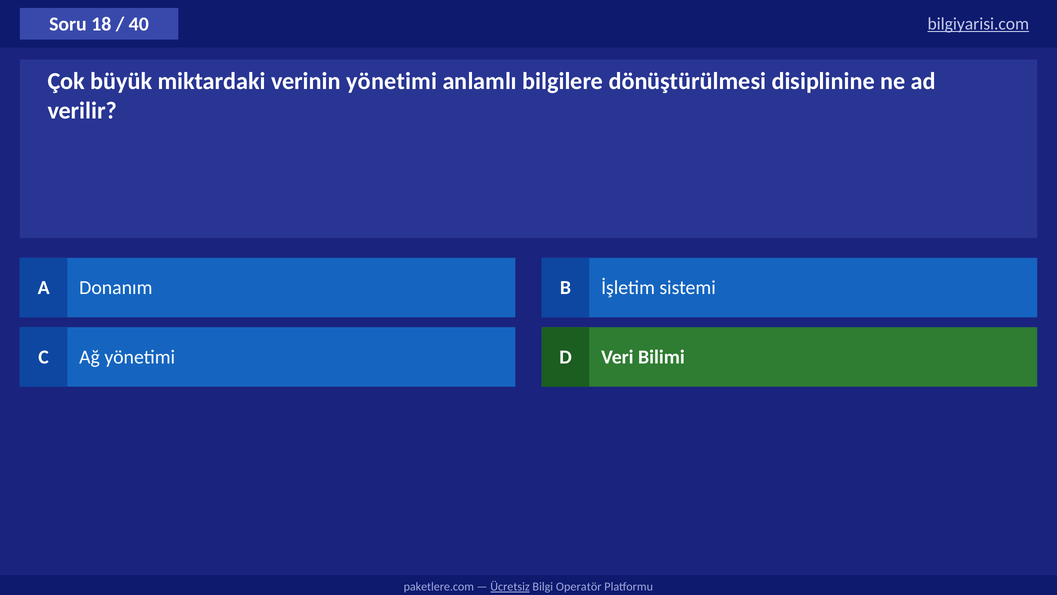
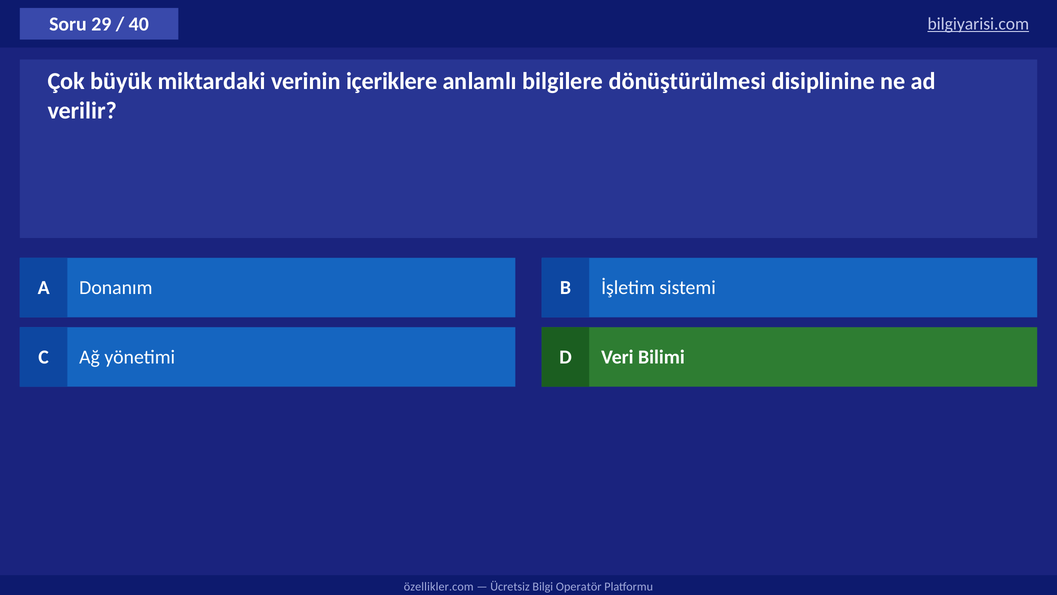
18: 18 -> 29 (101, 24)
verinin yönetimi: yönetimi -> içeriklere (392, 81)
paketlere.com: paketlere.com -> özellikler.com (439, 586)
Ücretsiz underline: present -> none (510, 586)
